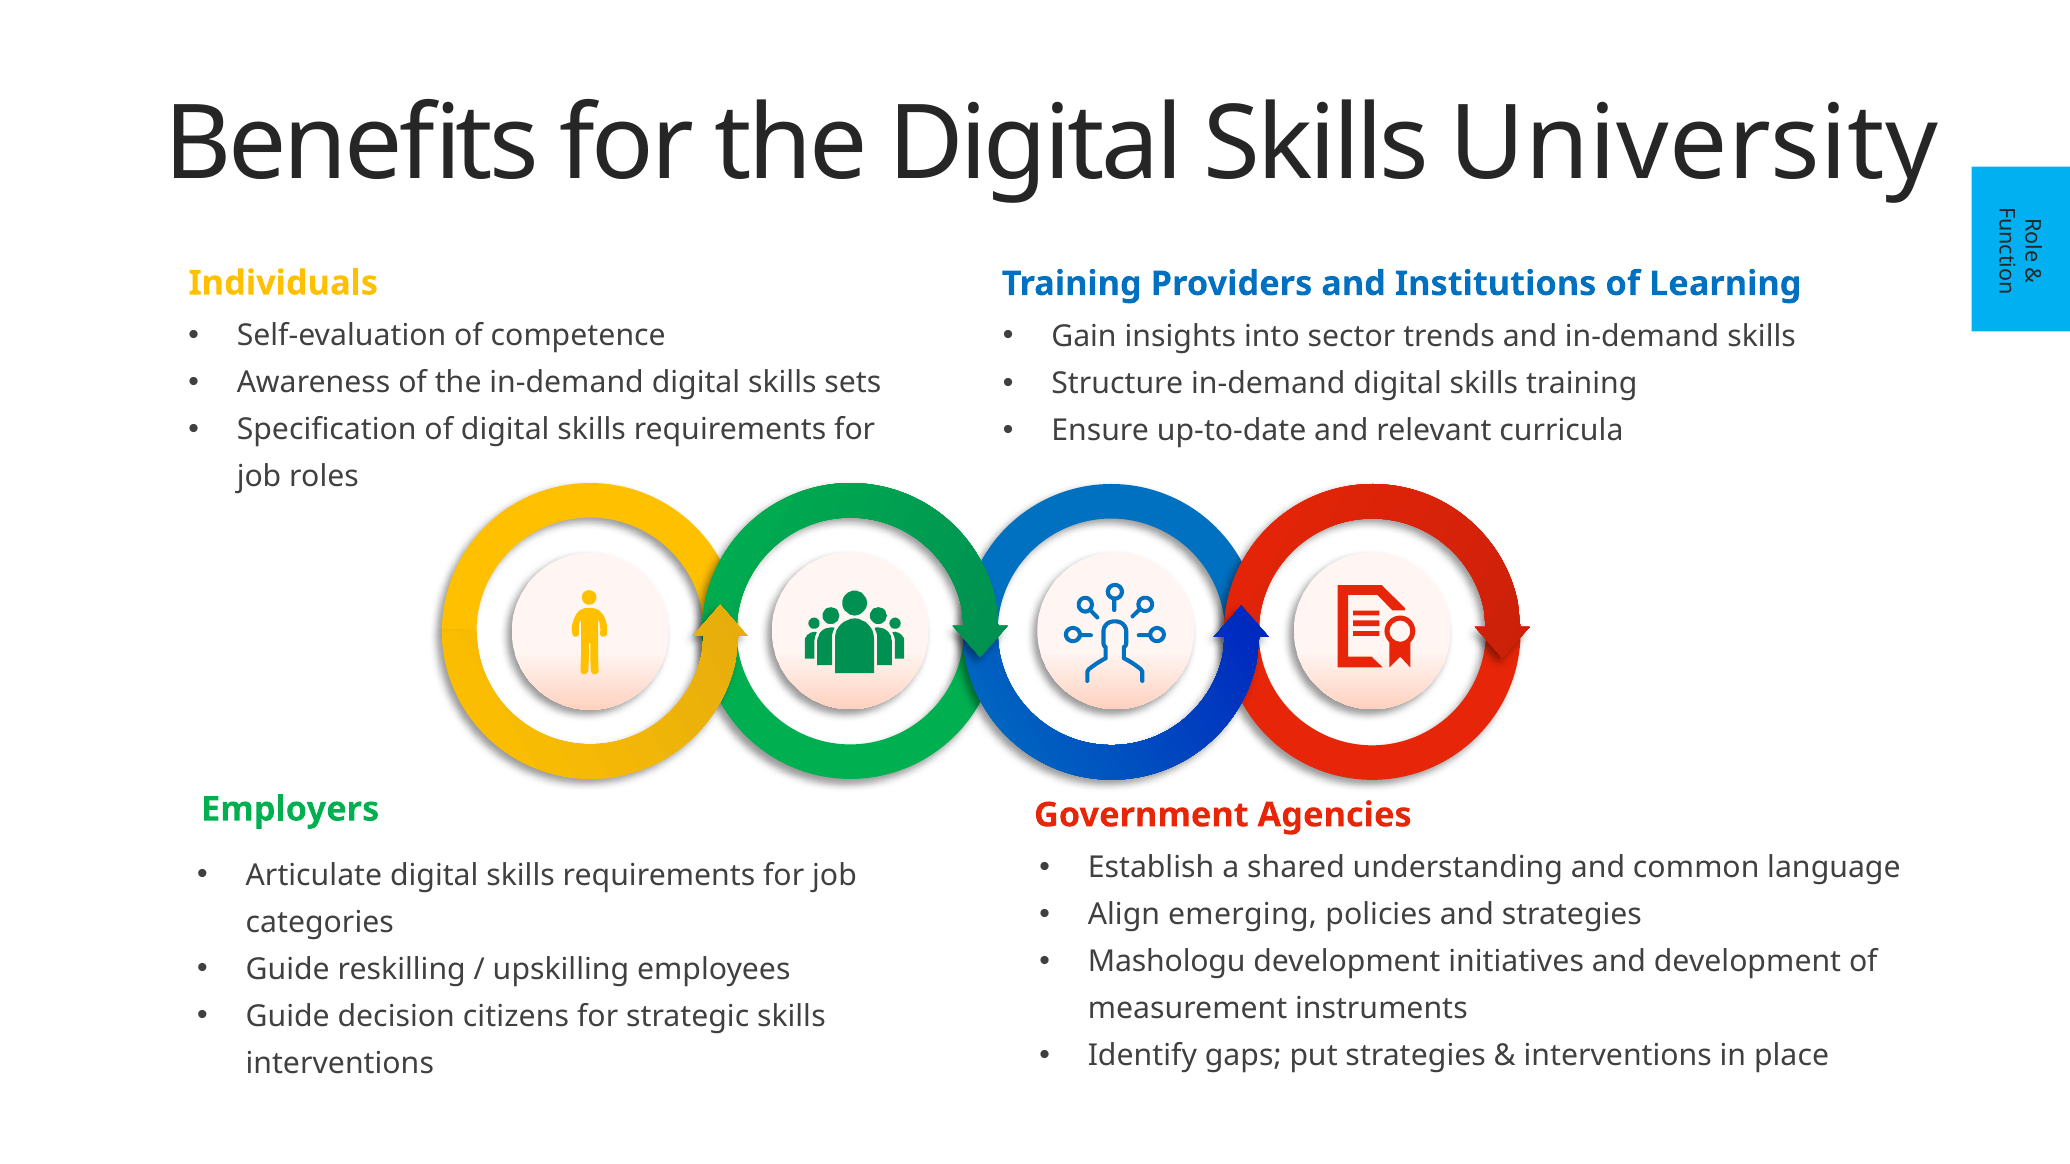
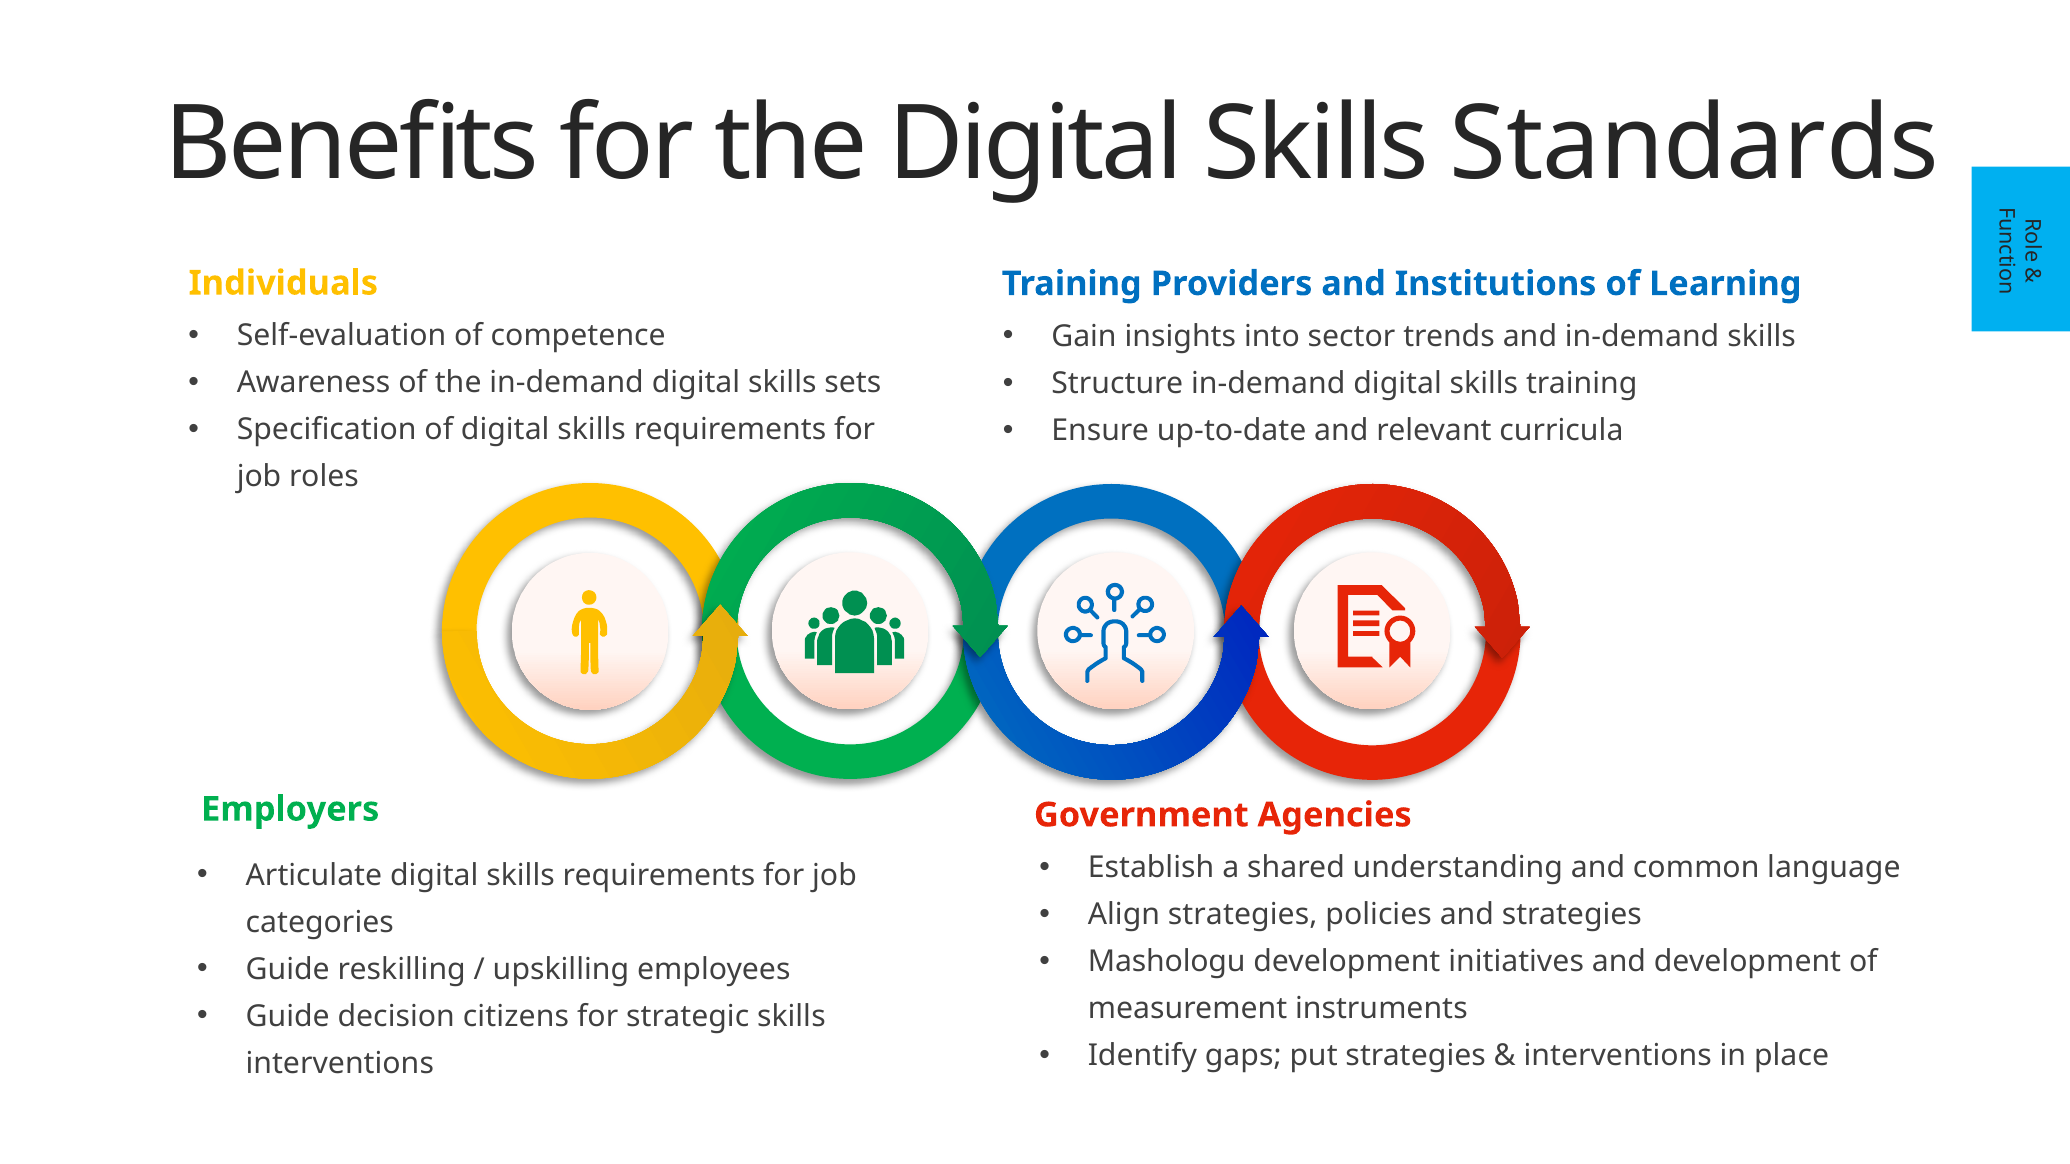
University: University -> Standards (1694, 145)
Align emerging: emerging -> strategies (1243, 915)
